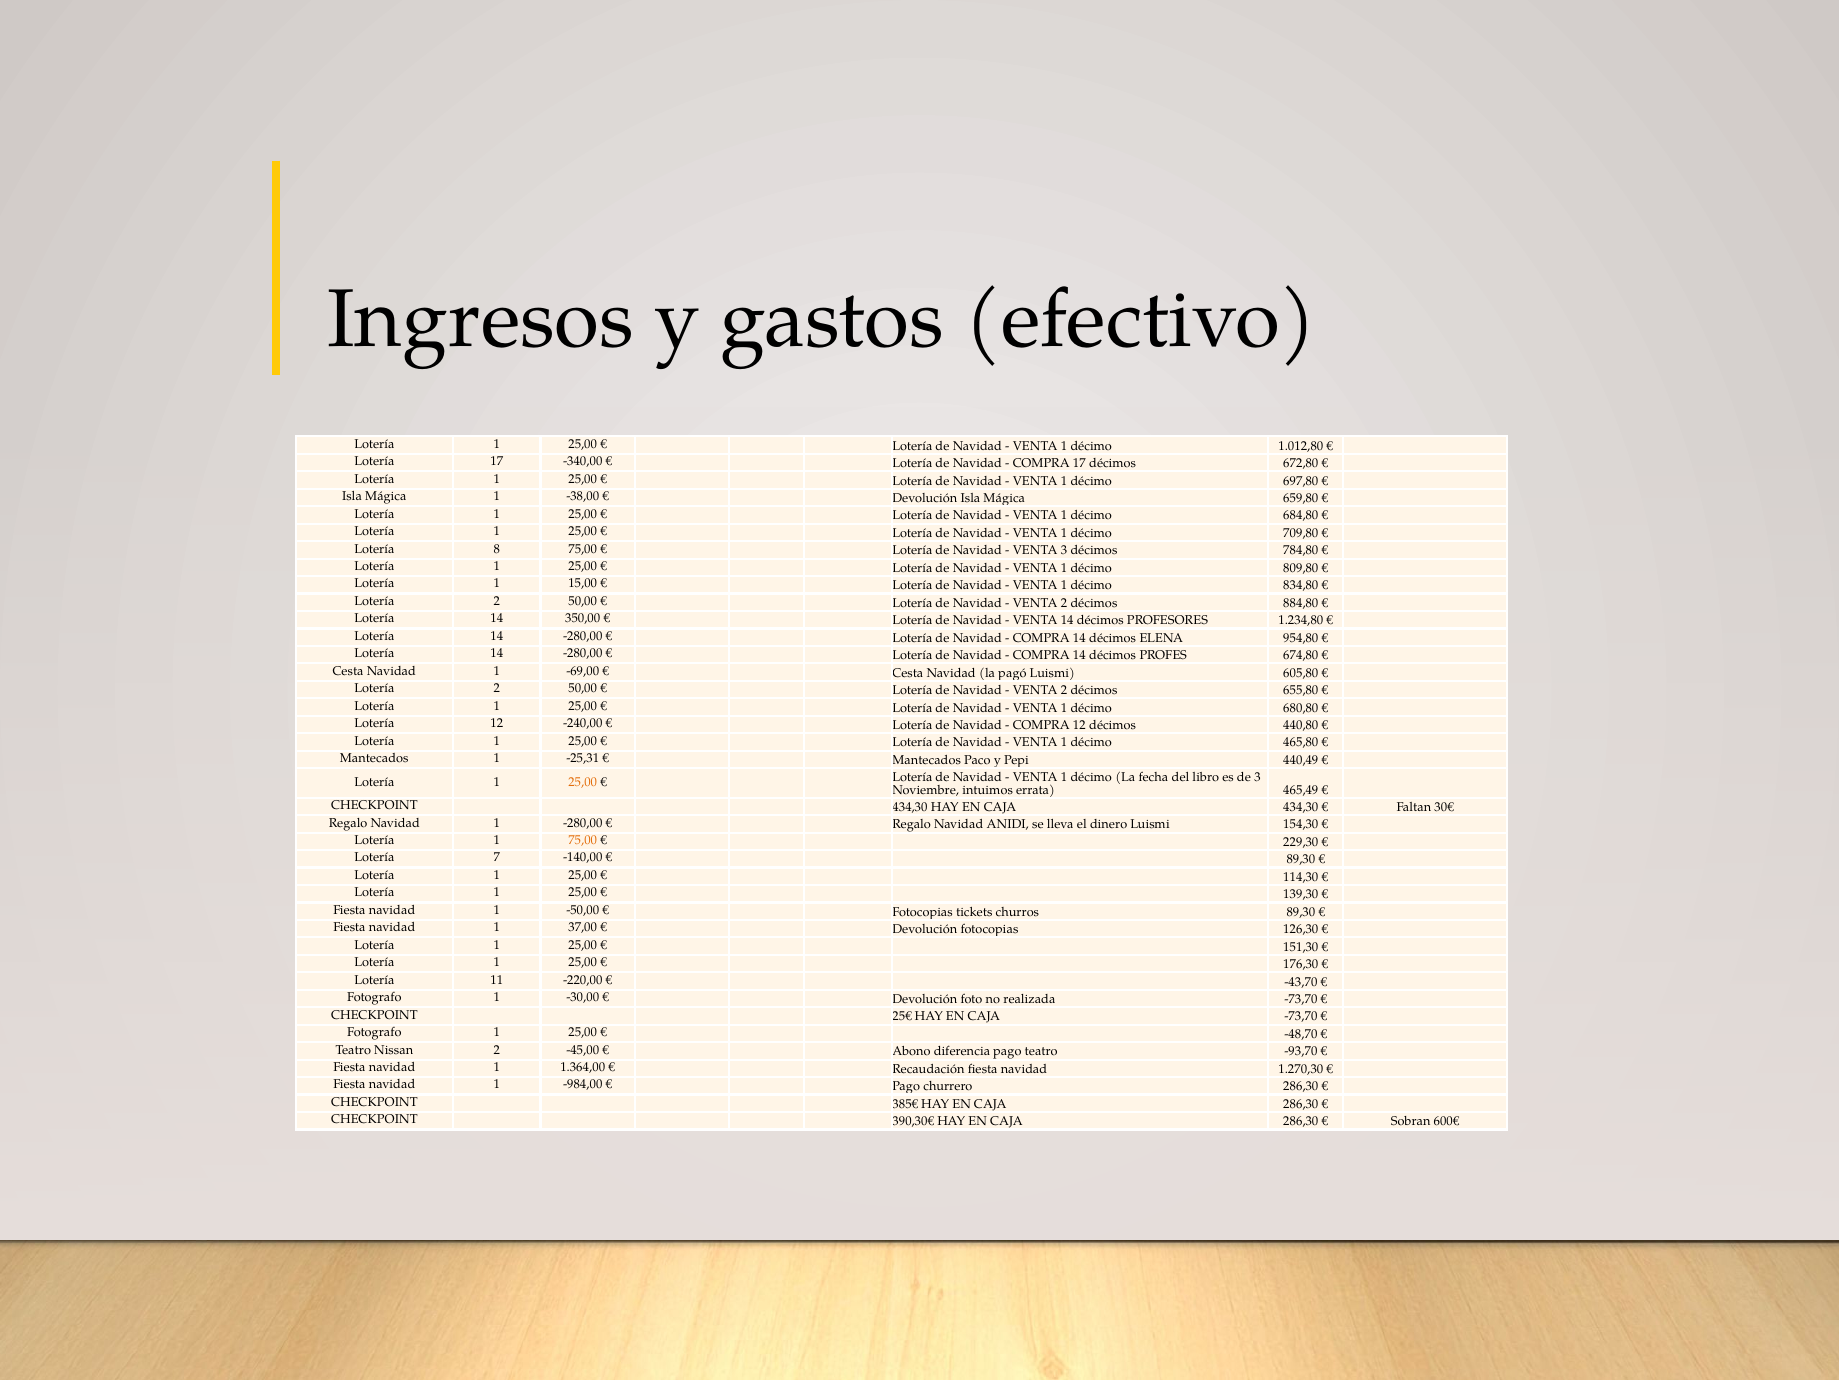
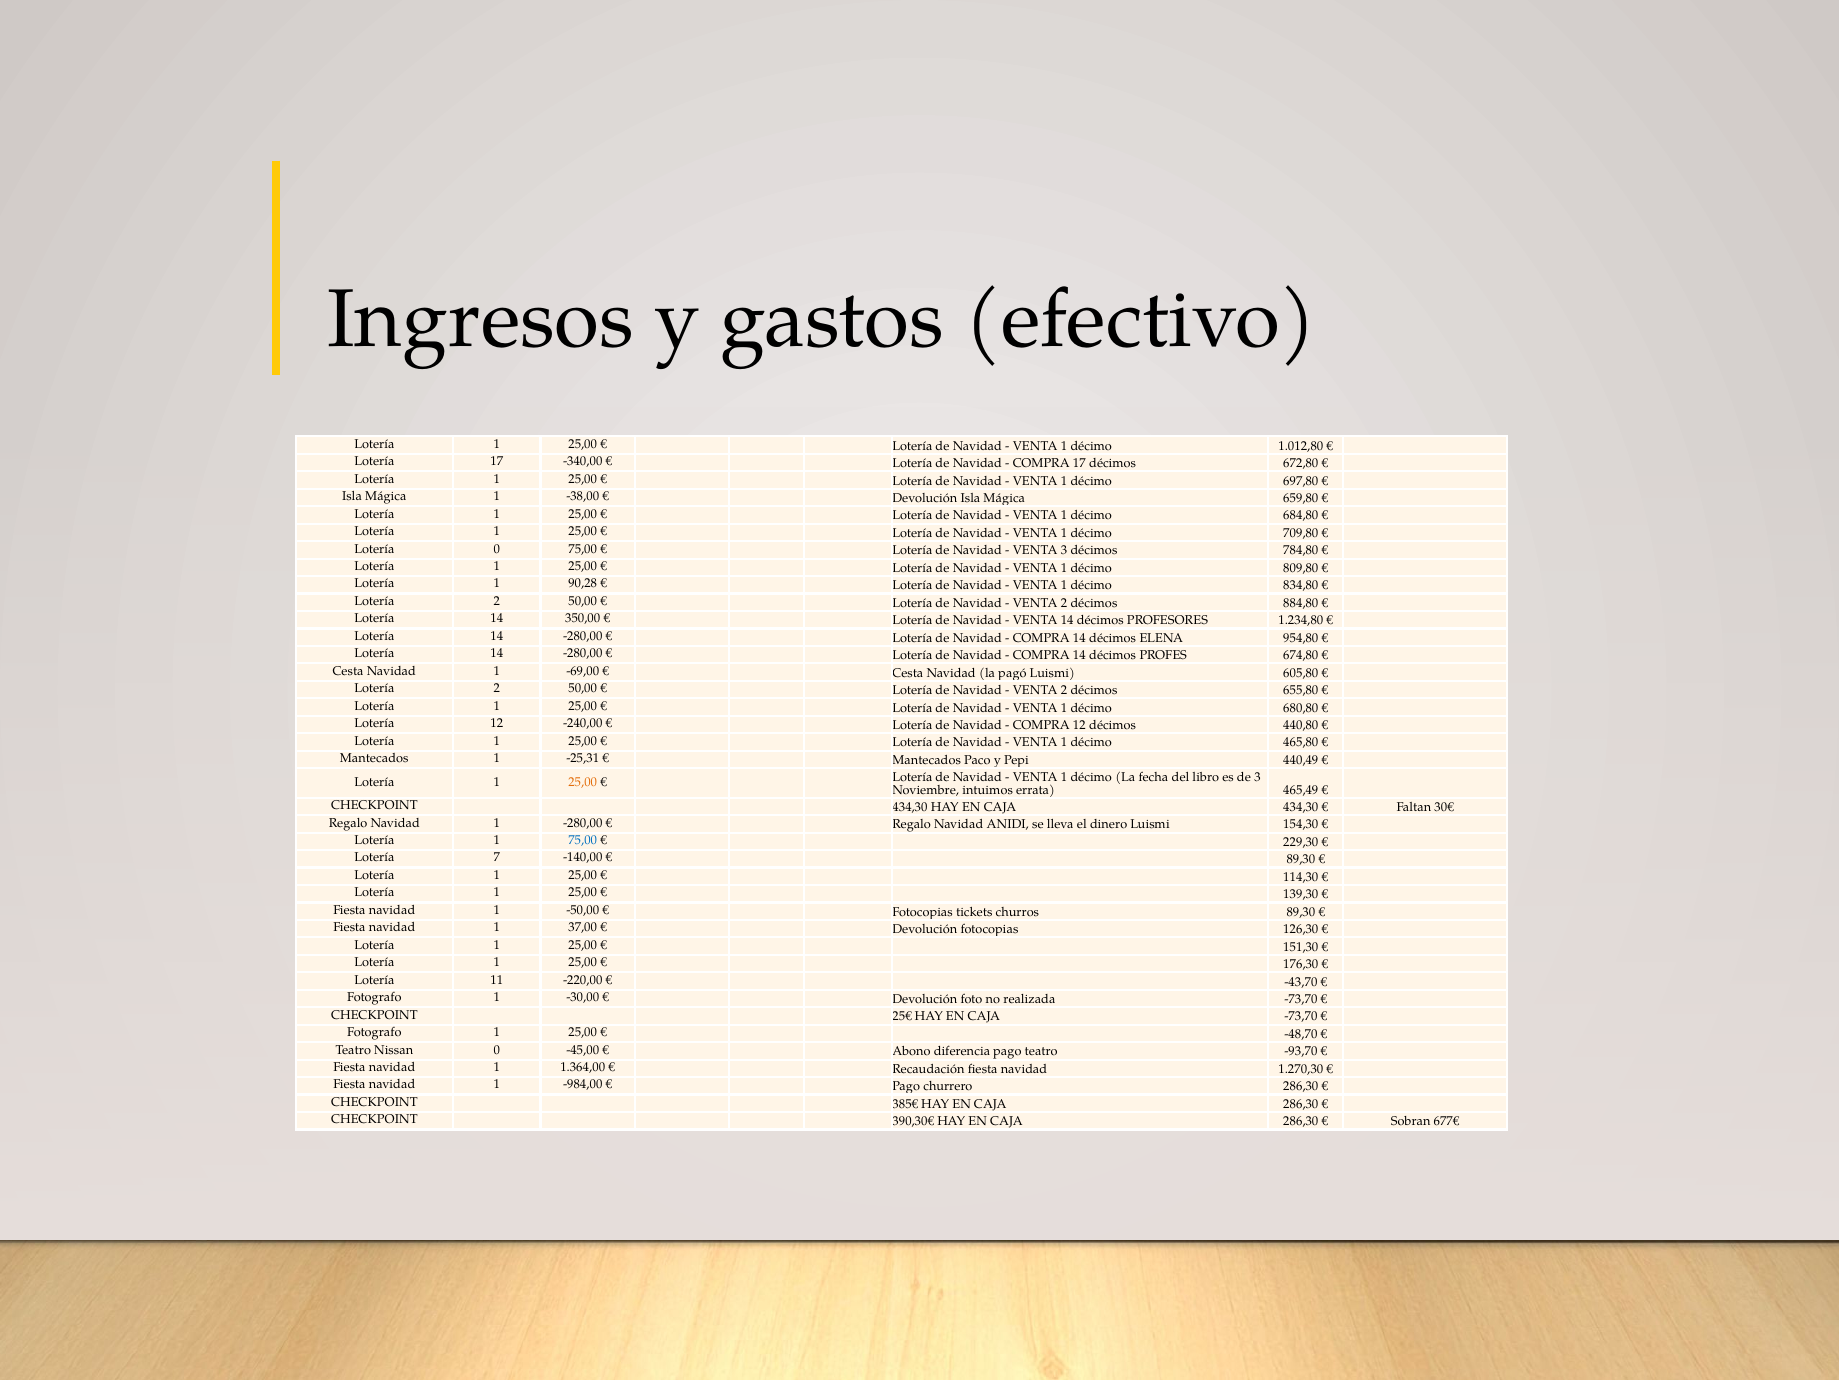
Lotería 8: 8 -> 0 (497, 549)
15,00: 15,00 -> 90,28 (583, 583)
75,00 colour: orange -> blue (583, 840)
Nissan 2: 2 -> 0 (497, 1049)
600€: 600€ -> 677€ (1446, 1121)
